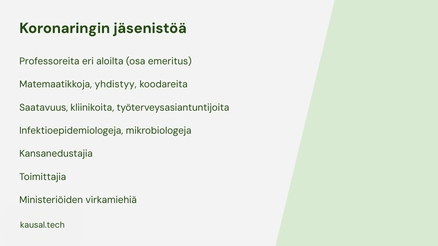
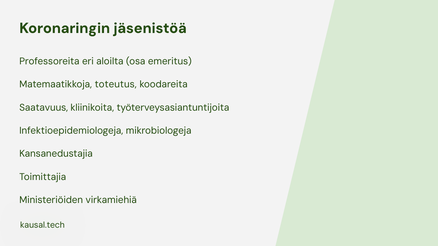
yhdistyy: yhdistyy -> toteutus (116, 85)
